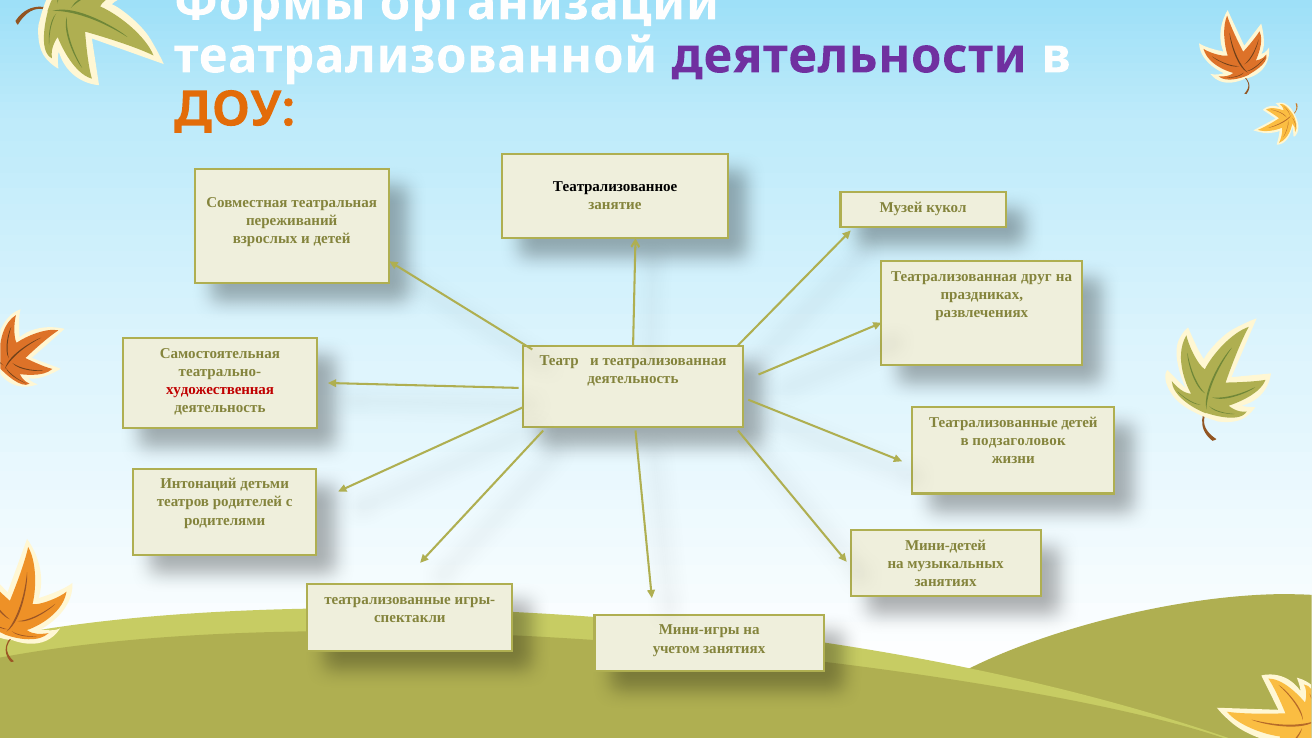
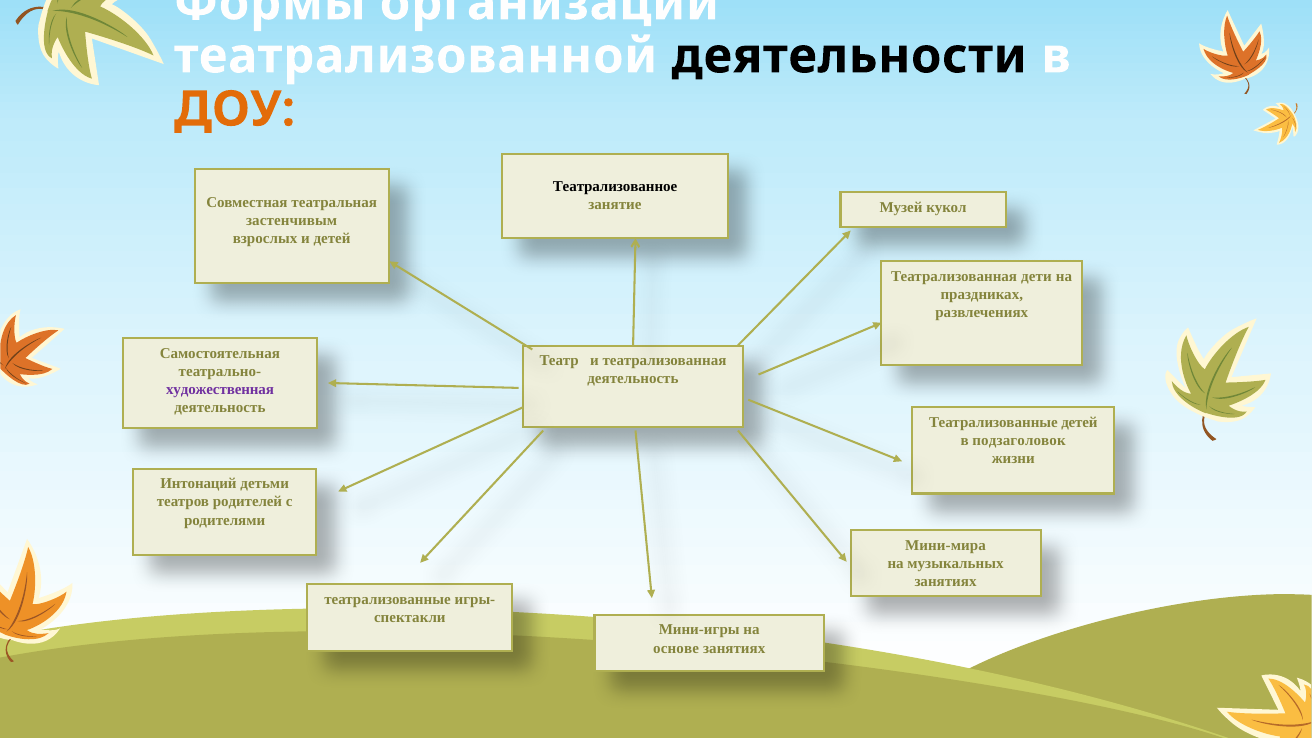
деятельности colour: purple -> black (849, 56)
переживаний: переживаний -> застенчивым (292, 220)
друг: друг -> дети (1036, 276)
художественная colour: red -> purple (220, 389)
Мини-детей: Мини-детей -> Мини-мира (946, 545)
учетом: учетом -> основе (676, 648)
